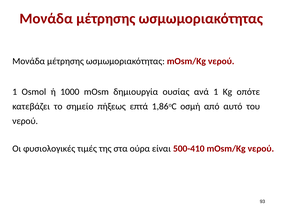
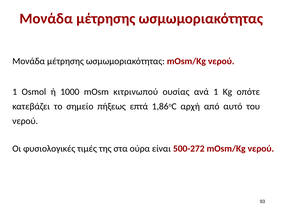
δημιουργία: δημιουργία -> κιτρινωπού (136, 92)
οσμή: οσμή -> αρχή (190, 107)
500-410: 500-410 -> 500-272 (189, 149)
